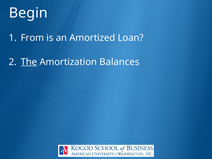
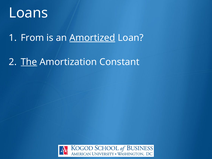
Begin: Begin -> Loans (28, 13)
Amortized underline: none -> present (92, 38)
Balances: Balances -> Constant (119, 62)
